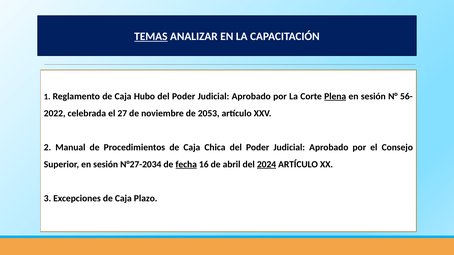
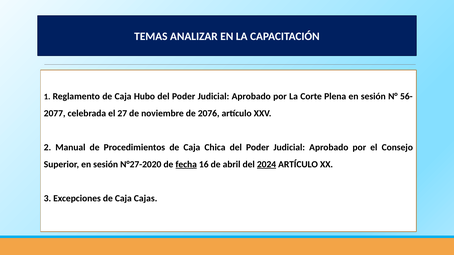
TEMAS underline: present -> none (151, 37)
Plena underline: present -> none (335, 96)
2022: 2022 -> 2077 (55, 113)
2053: 2053 -> 2076 (209, 113)
N°27-2034: N°27-2034 -> N°27-2020 (141, 164)
Plazo: Plazo -> Cajas (146, 199)
